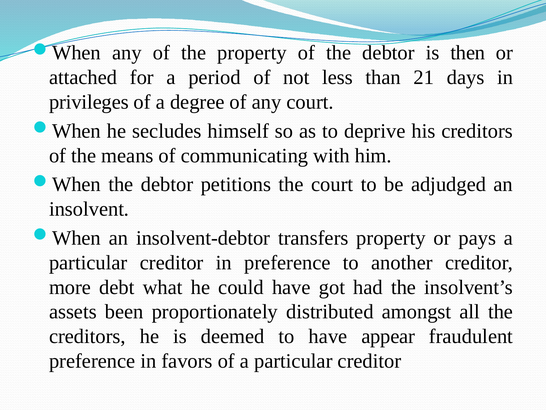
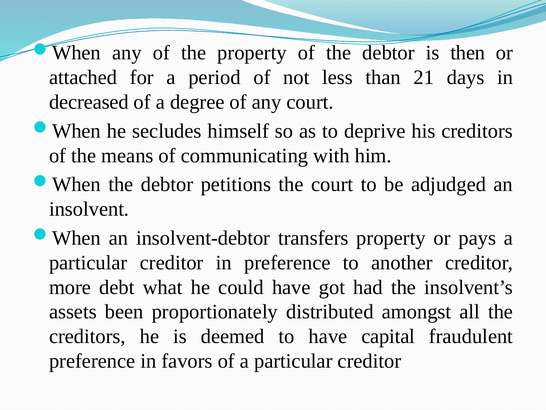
privileges: privileges -> decreased (89, 102)
appear: appear -> capital (388, 336)
